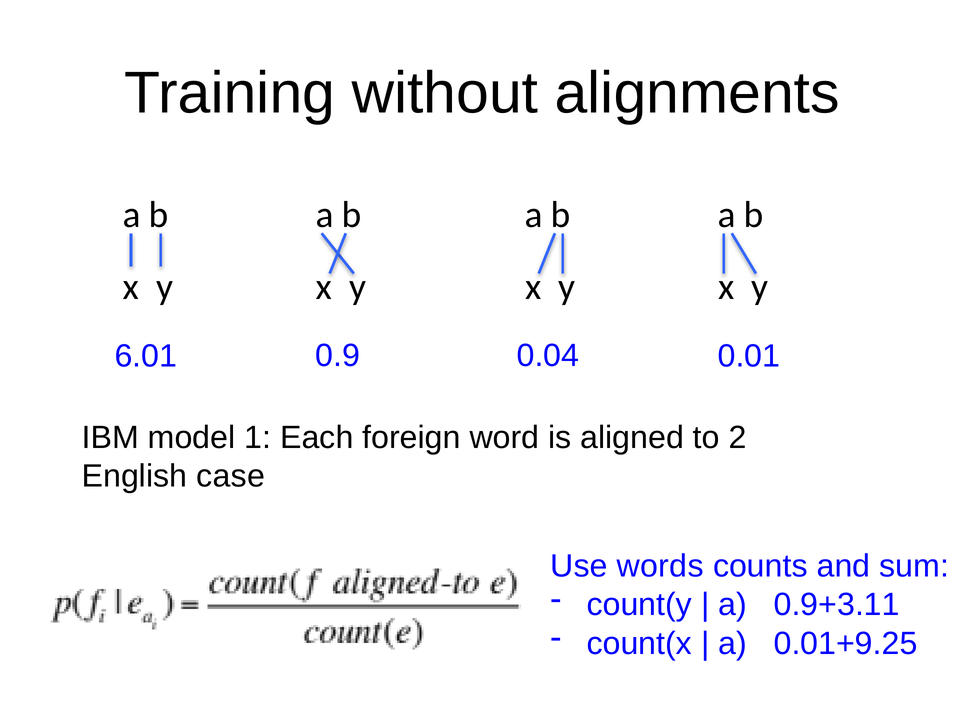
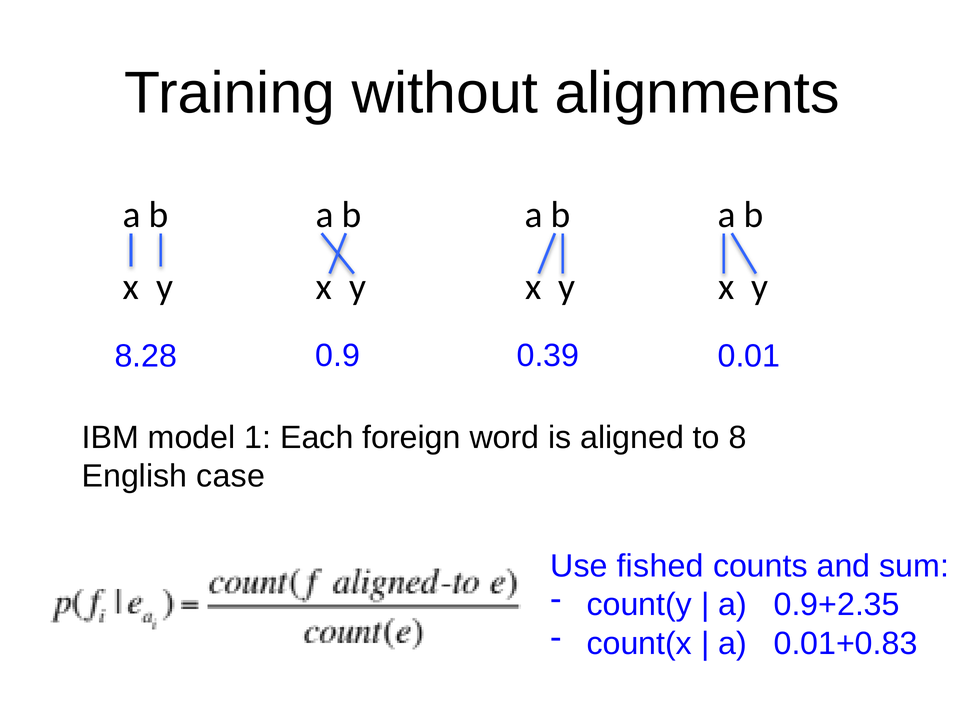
0.04: 0.04 -> 0.39 (548, 356)
6.01: 6.01 -> 8.28 (146, 356)
2: 2 -> 8 (738, 437)
words: words -> fished (660, 566)
0.9+3.11: 0.9+3.11 -> 0.9+2.35 (837, 605)
0.01+9.25: 0.01+9.25 -> 0.01+0.83 (846, 643)
